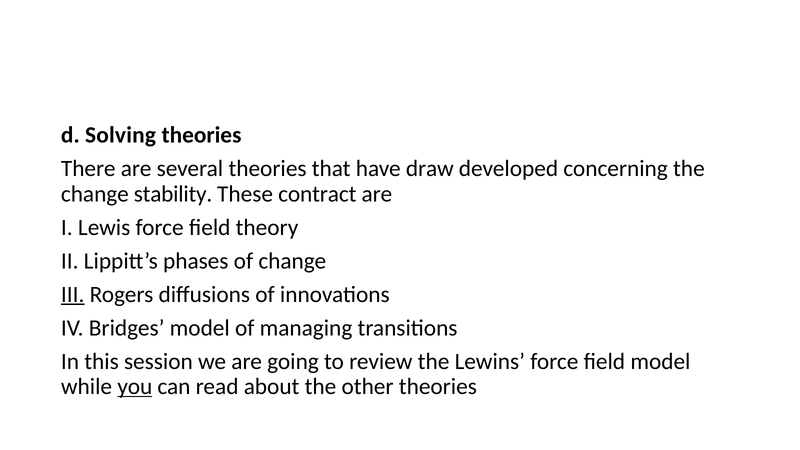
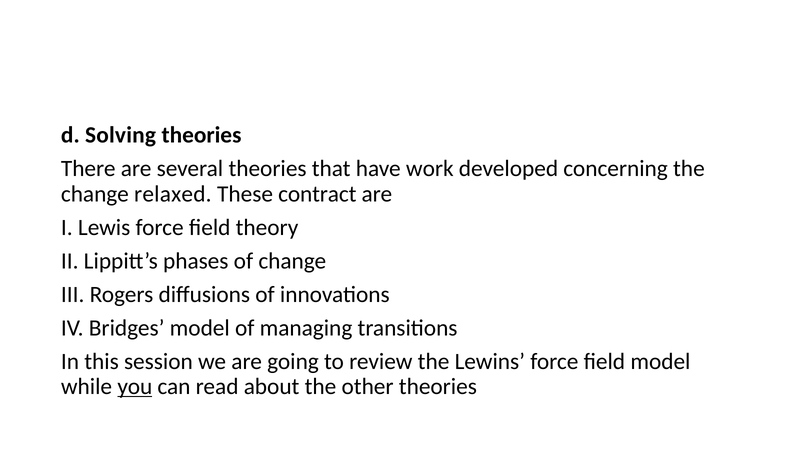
draw: draw -> work (430, 169)
stability: stability -> relaxed (173, 194)
III underline: present -> none (73, 294)
